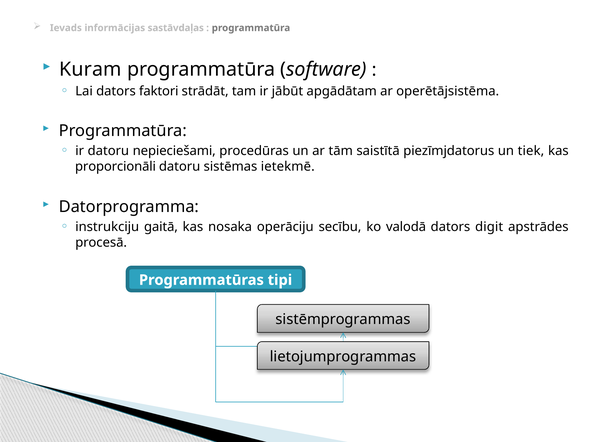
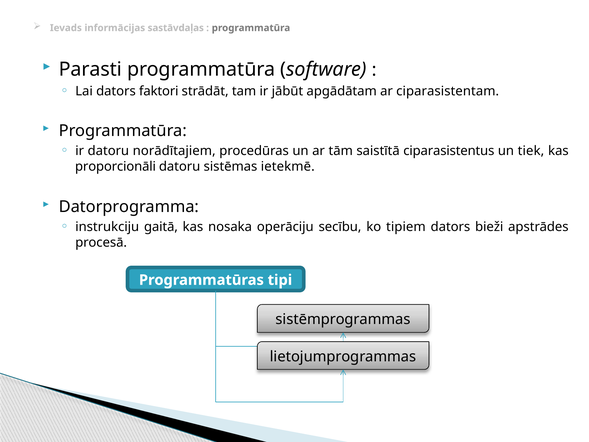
Kuram: Kuram -> Parasti (90, 69)
operētājsistēma: operētājsistēma -> ciparasistentam (448, 91)
nepieciešami: nepieciešami -> norādītajiem (174, 151)
piezīmjdatorus: piezīmjdatorus -> ciparasistentus (449, 151)
valodā: valodā -> tipiem (406, 227)
digit: digit -> bieži (489, 227)
